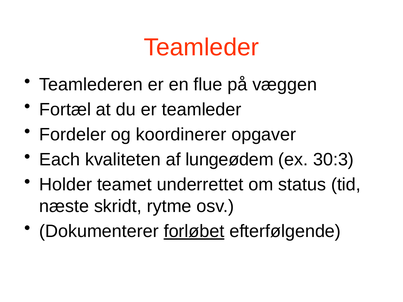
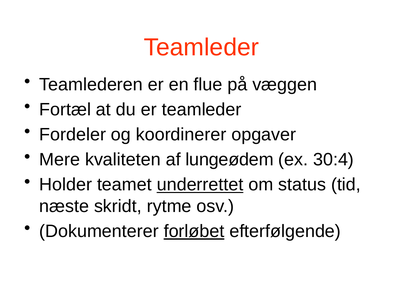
Each: Each -> Mere (60, 160)
30:3: 30:3 -> 30:4 (334, 160)
underrettet underline: none -> present (200, 185)
